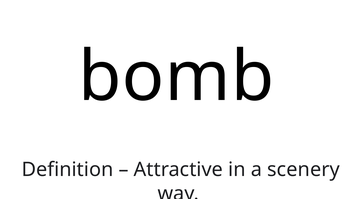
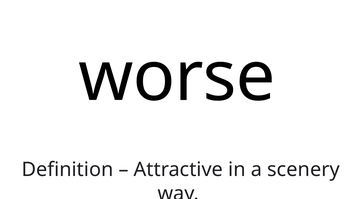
bomb: bomb -> worse (177, 77)
